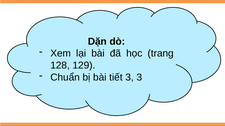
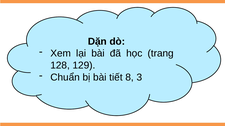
tiết 3: 3 -> 8 (130, 78)
